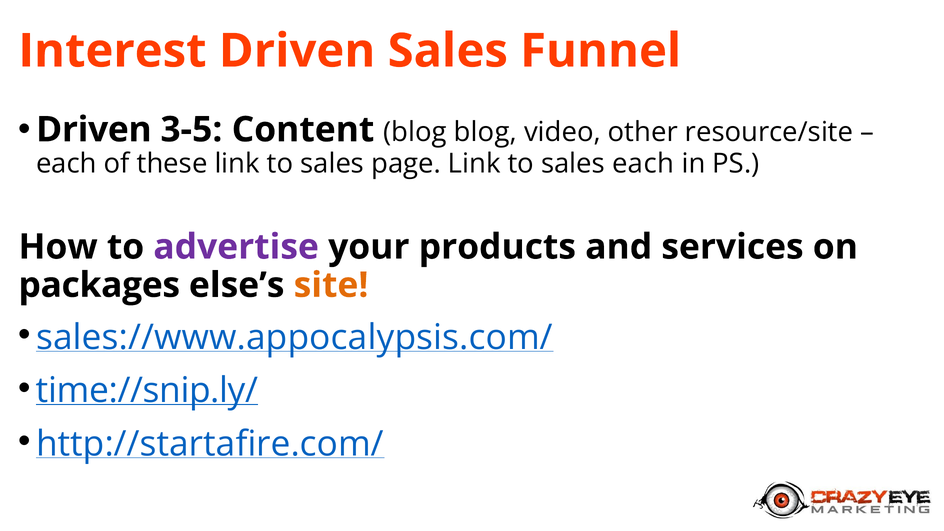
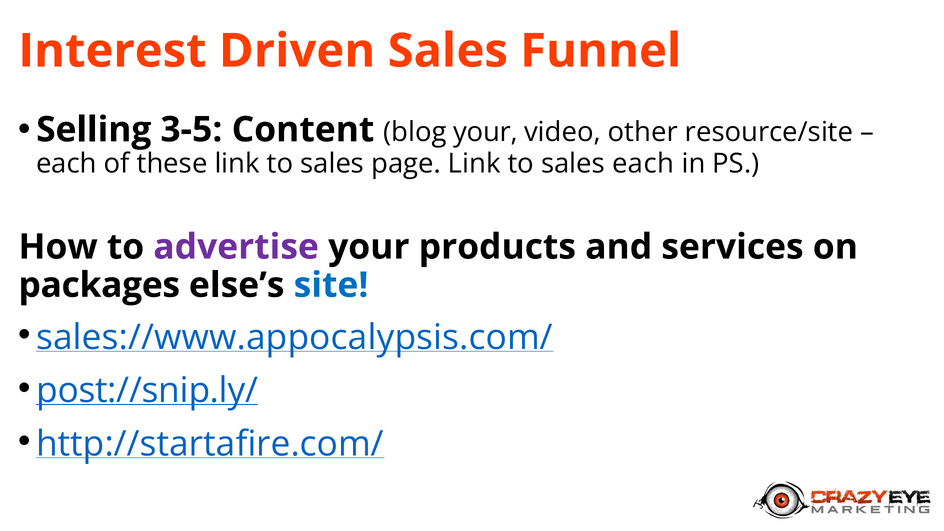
Driven: Driven -> Selling (94, 130)
blog blog: blog -> your (486, 132)
site colour: orange -> blue (331, 285)
time://snip.ly/: time://snip.ly/ -> post://snip.ly/ (147, 391)
